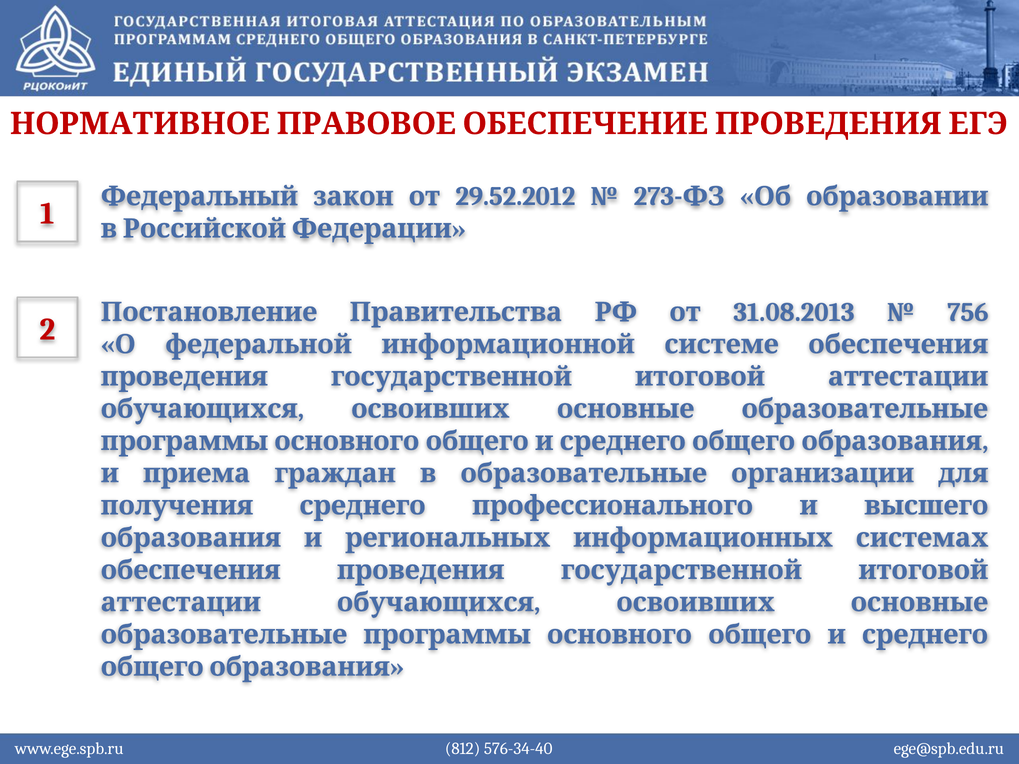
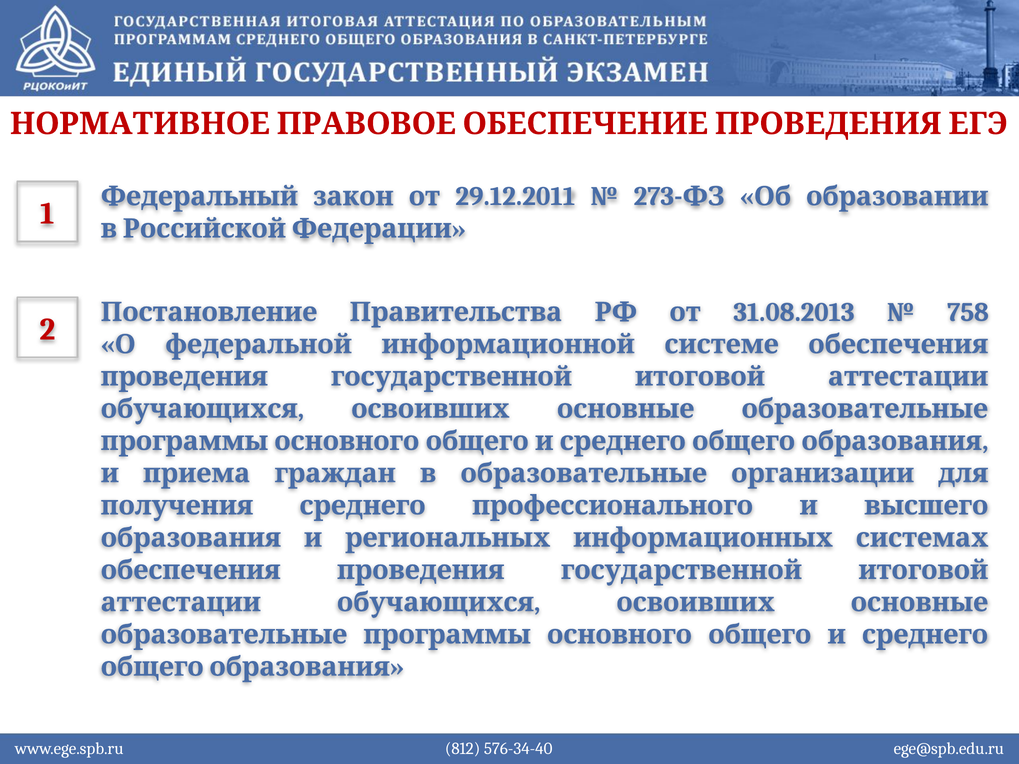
29.52.2012: 29.52.2012 -> 29.12.2011 (515, 196)
756: 756 -> 758 (968, 312)
